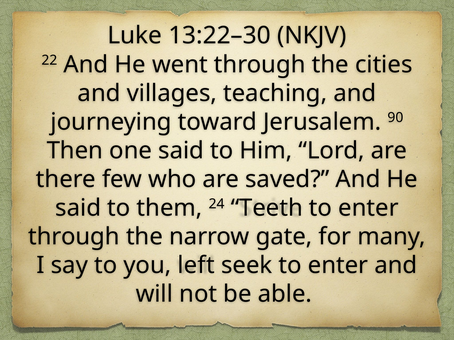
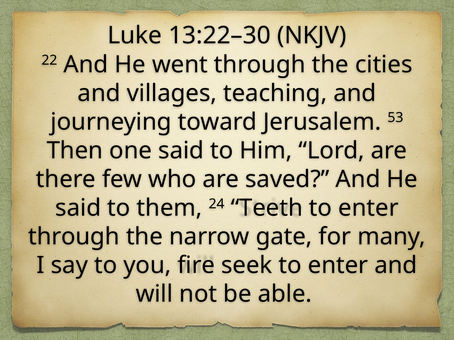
90: 90 -> 53 (395, 118)
left: left -> fire (196, 266)
